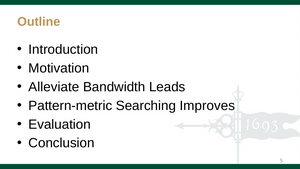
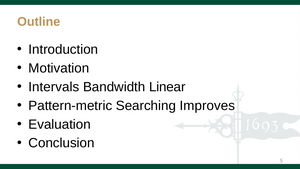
Alleviate: Alleviate -> Intervals (54, 87)
Leads: Leads -> Linear (167, 87)
